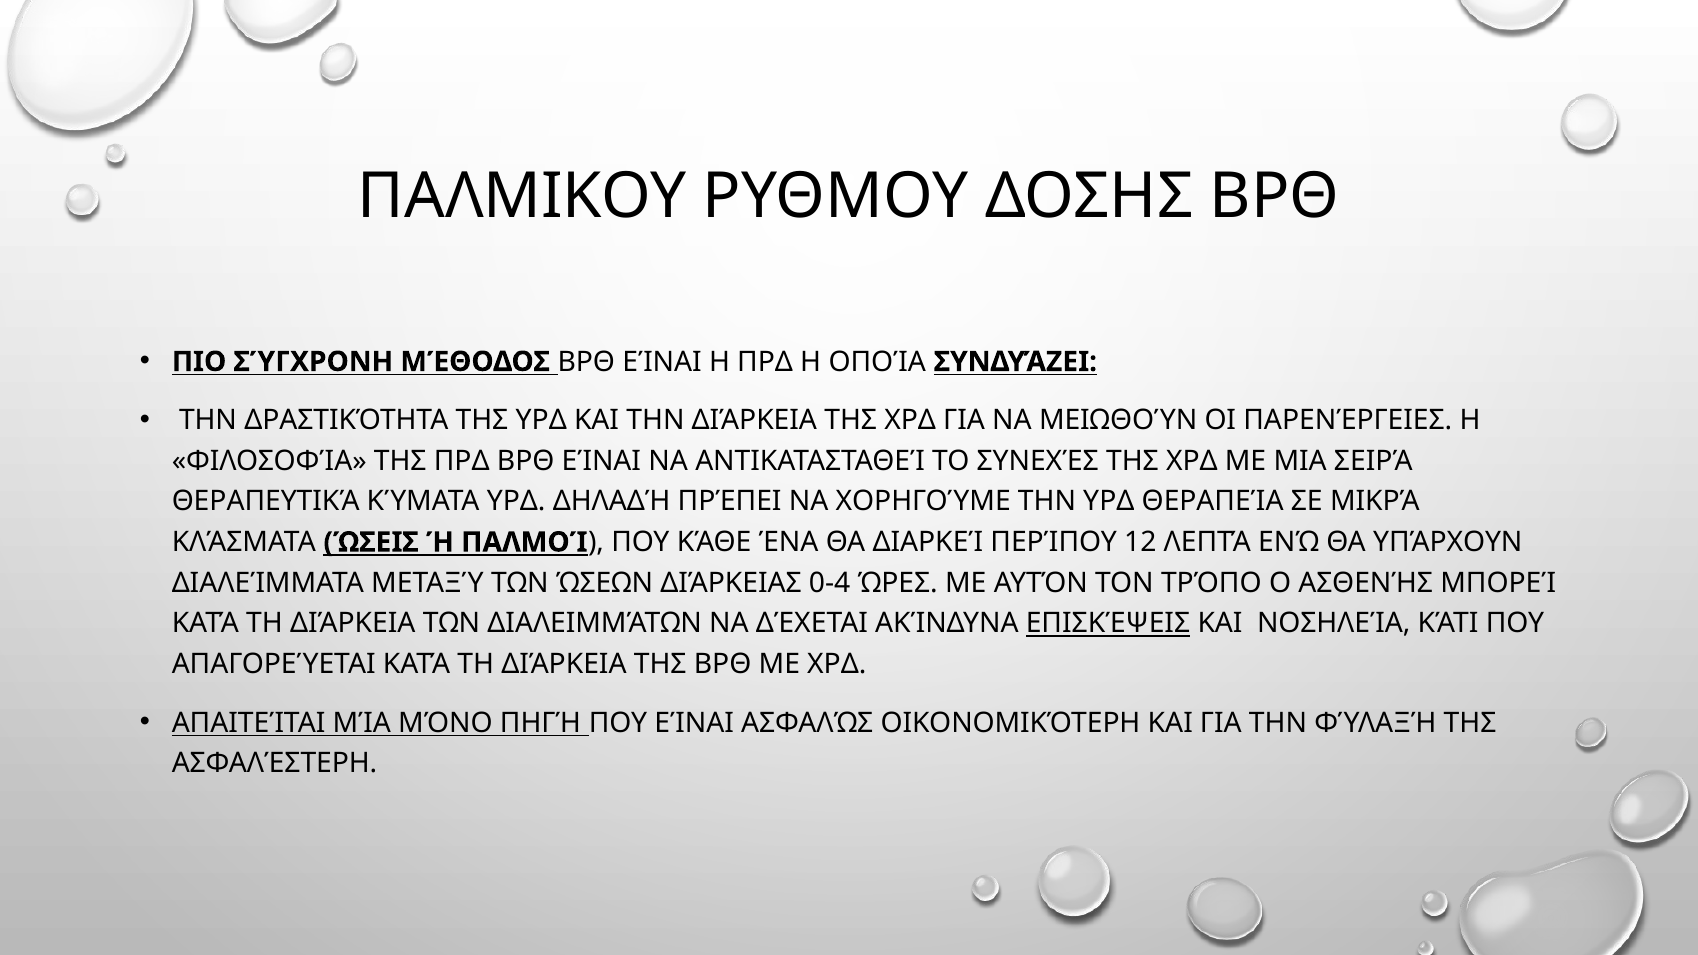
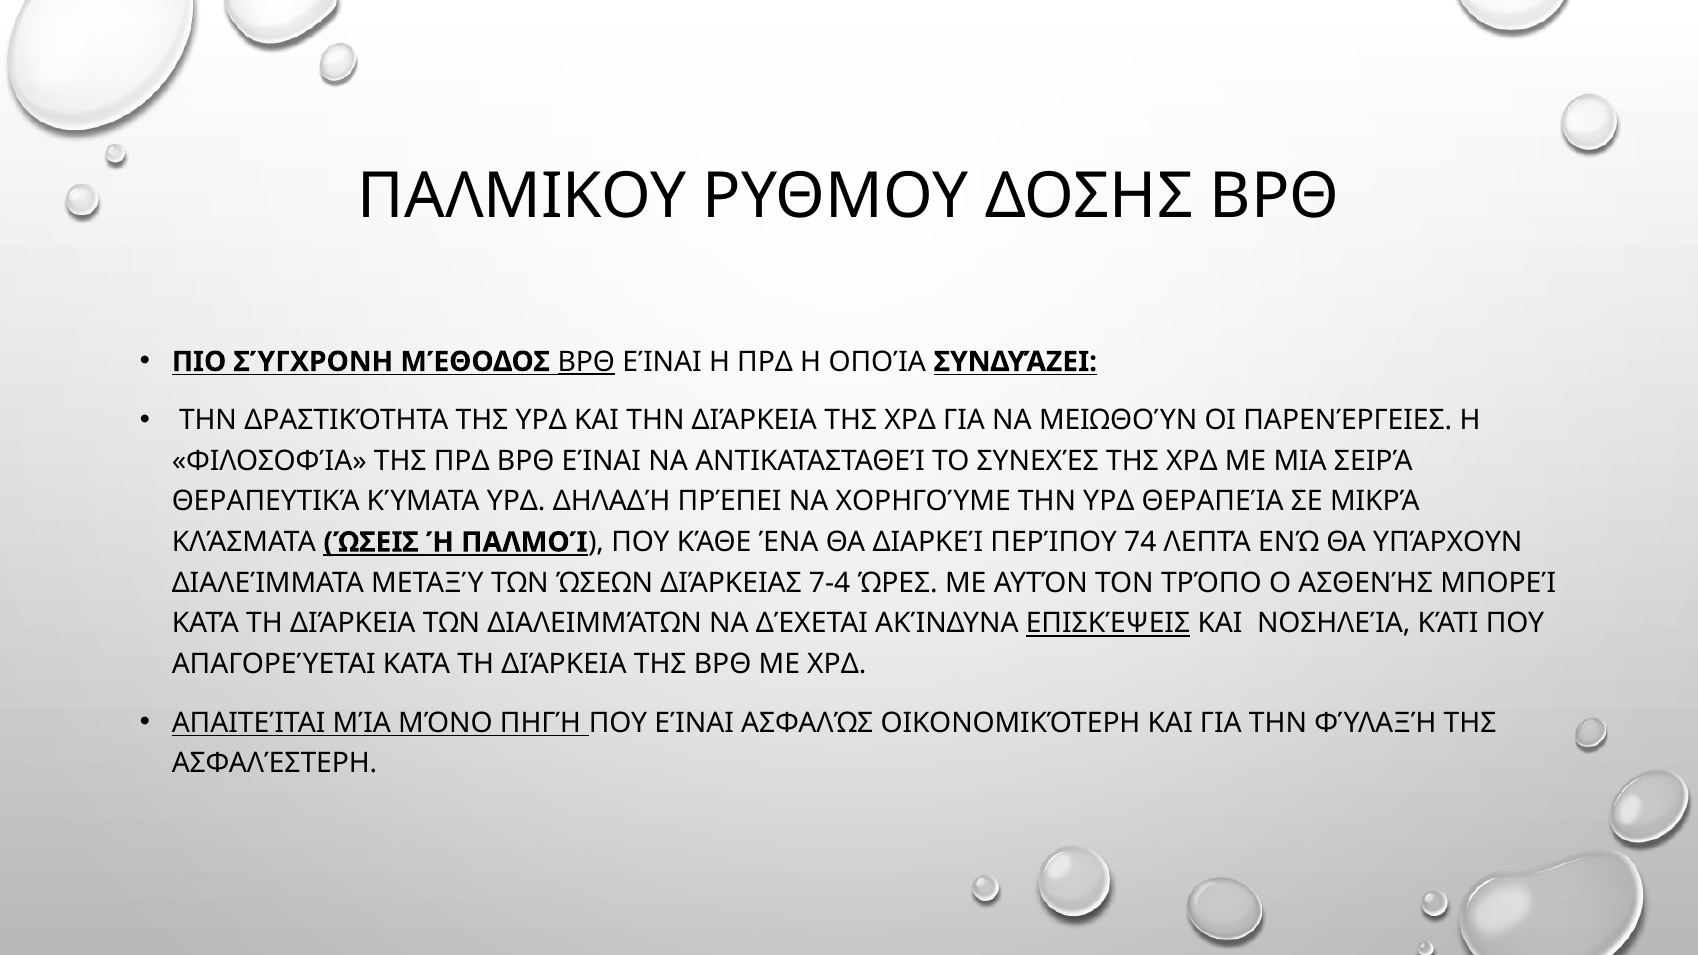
ΒΡΘ underline: none -> present (586, 362)
12: 12 -> 74 (1140, 542)
0-4: 0-4 -> 7-4 (830, 583)
